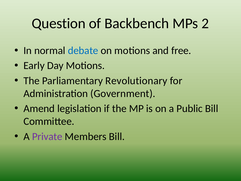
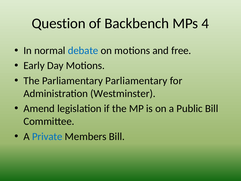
2: 2 -> 4 (205, 23)
Parliamentary Revolutionary: Revolutionary -> Parliamentary (136, 81)
Government: Government -> Westminster (123, 93)
Private colour: purple -> blue (47, 136)
